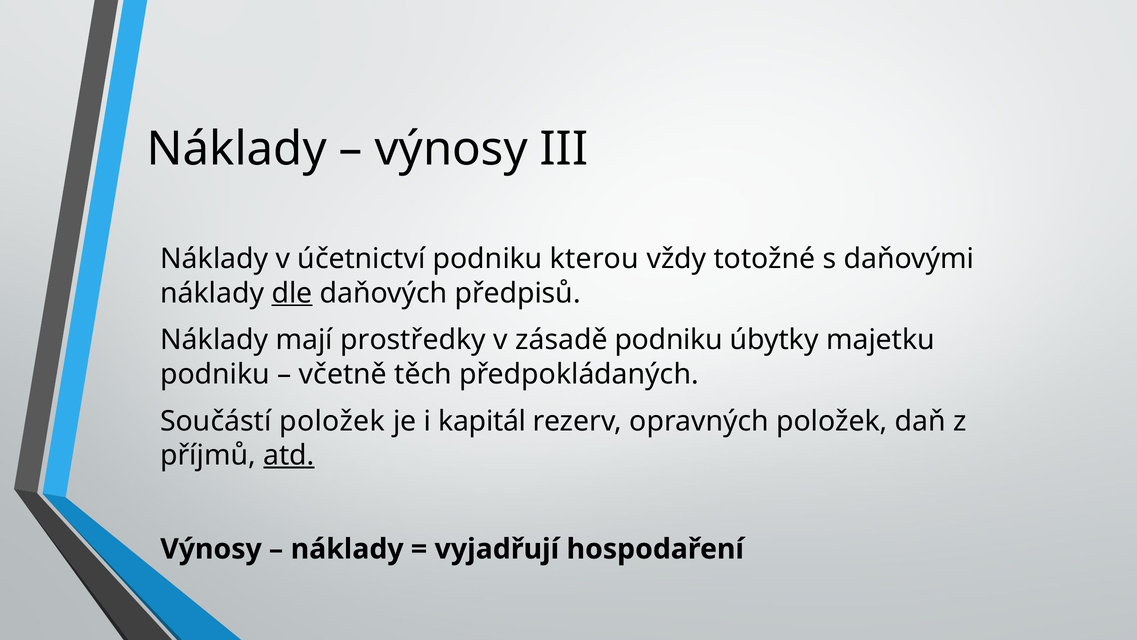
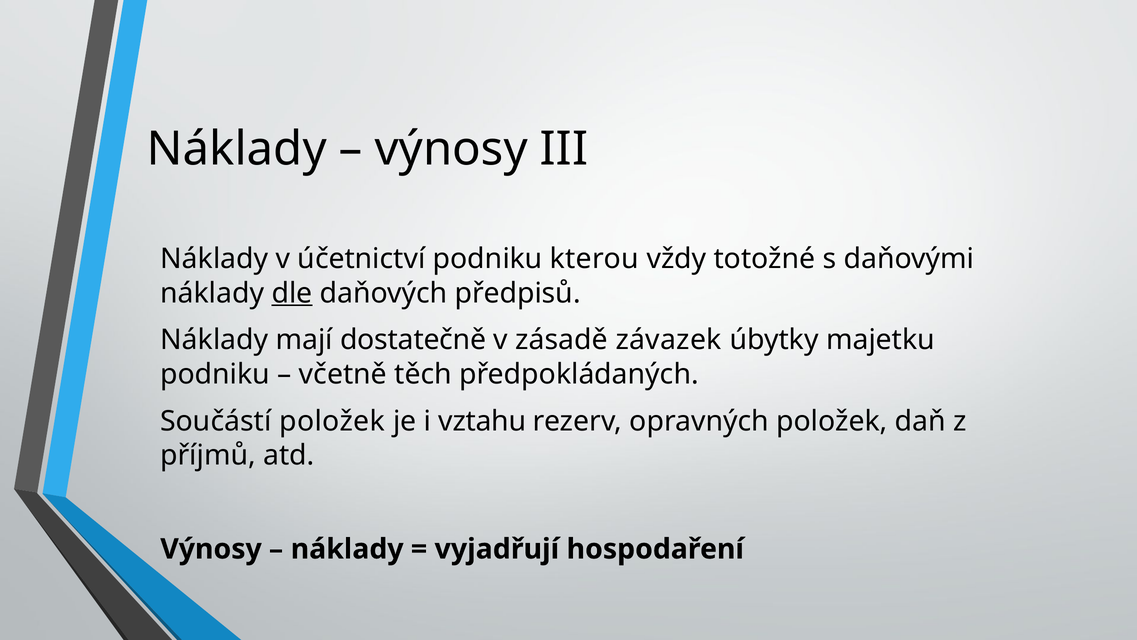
prostředky: prostředky -> dostatečně (413, 340)
zásadě podniku: podniku -> závazek (669, 340)
kapitál: kapitál -> vztahu (482, 421)
atd underline: present -> none (289, 455)
